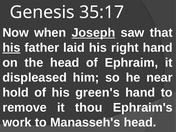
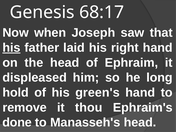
35:17: 35:17 -> 68:17 (102, 12)
Joseph underline: present -> none (93, 33)
near: near -> long (159, 78)
work: work -> done (17, 122)
